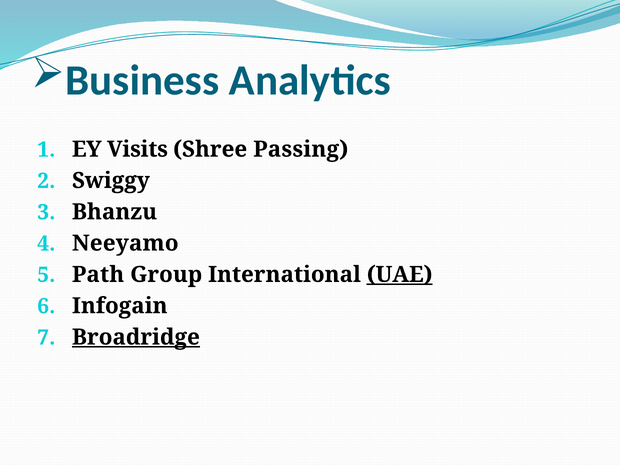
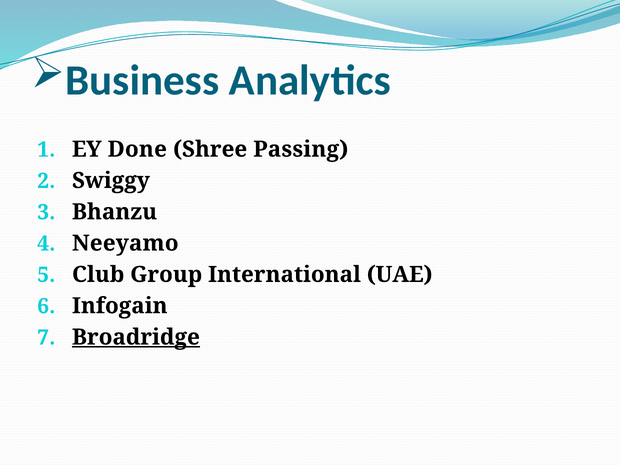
Visits: Visits -> Done (137, 149)
Path: Path -> Club (98, 275)
UAE underline: present -> none (400, 275)
